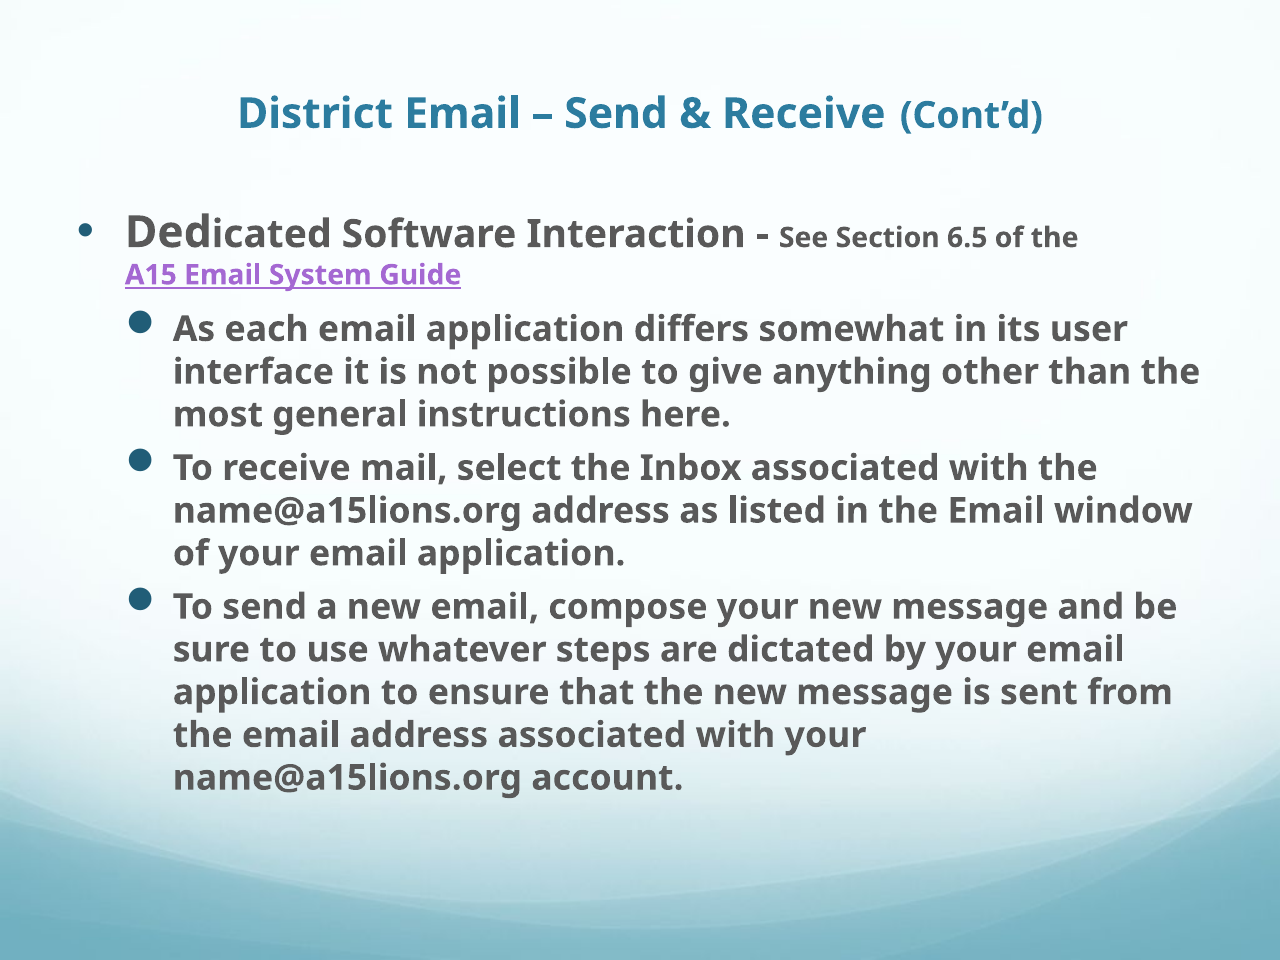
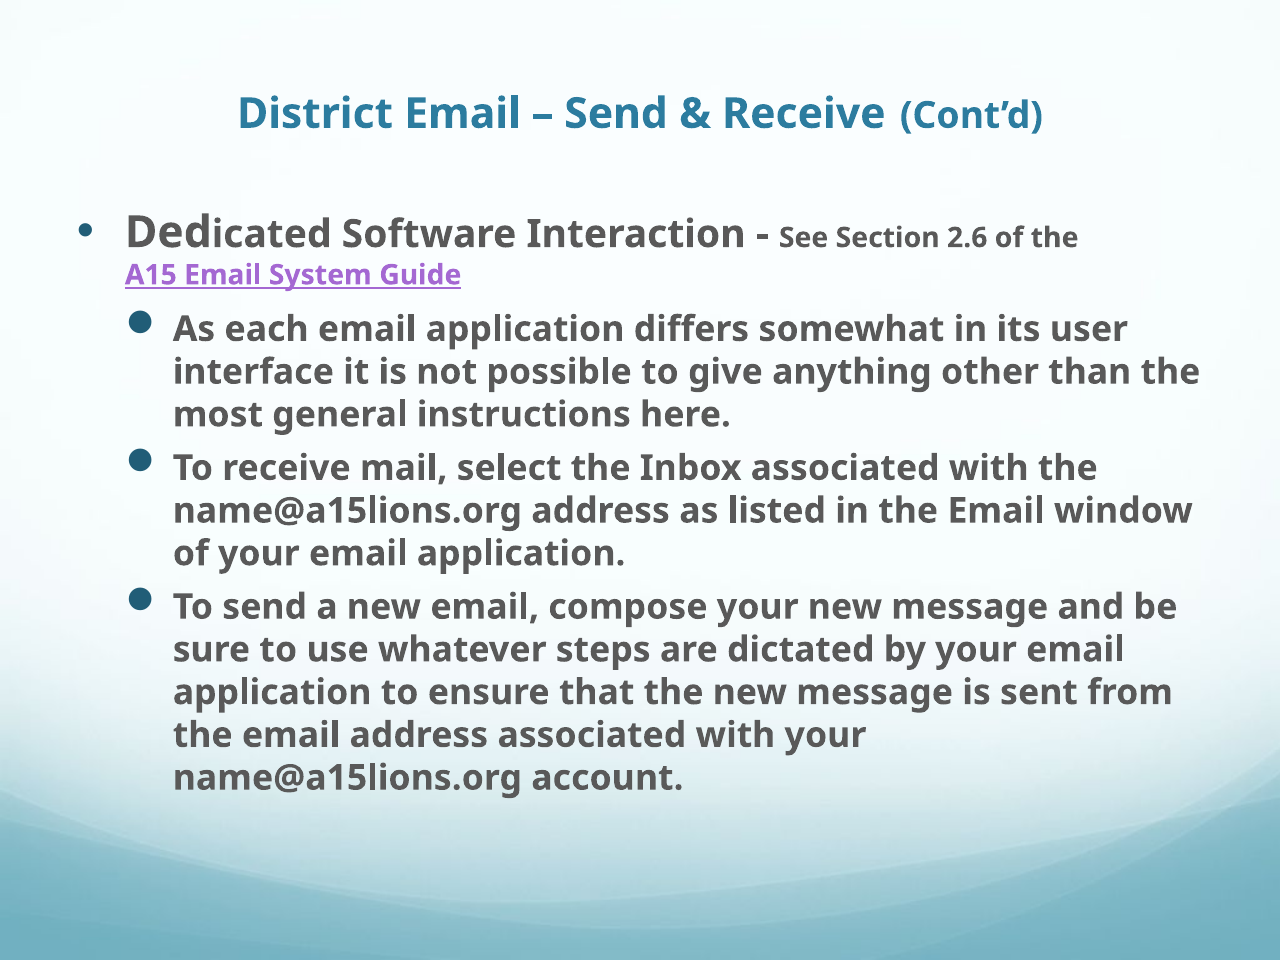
6.5: 6.5 -> 2.6 (967, 238)
